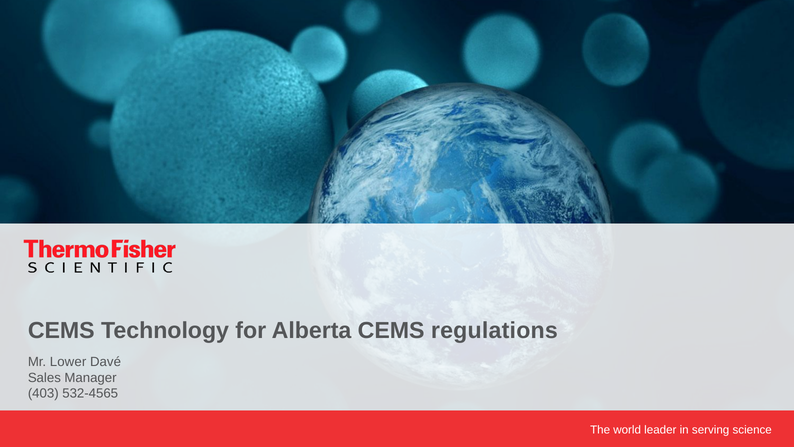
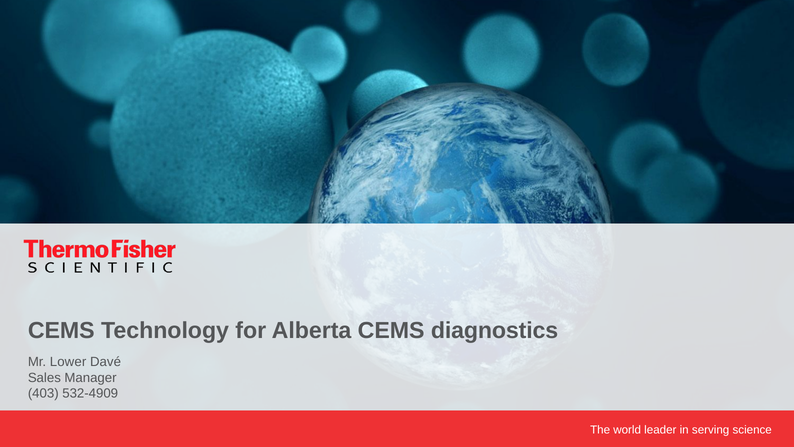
regulations: regulations -> diagnostics (495, 331)
532-4565: 532-4565 -> 532-4909 (90, 393)
